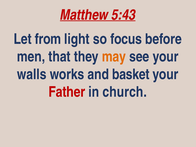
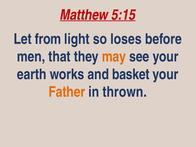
5:43: 5:43 -> 5:15 (123, 15)
focus: focus -> loses (126, 39)
walls: walls -> earth (32, 74)
Father colour: red -> orange (67, 92)
church: church -> thrown (125, 92)
